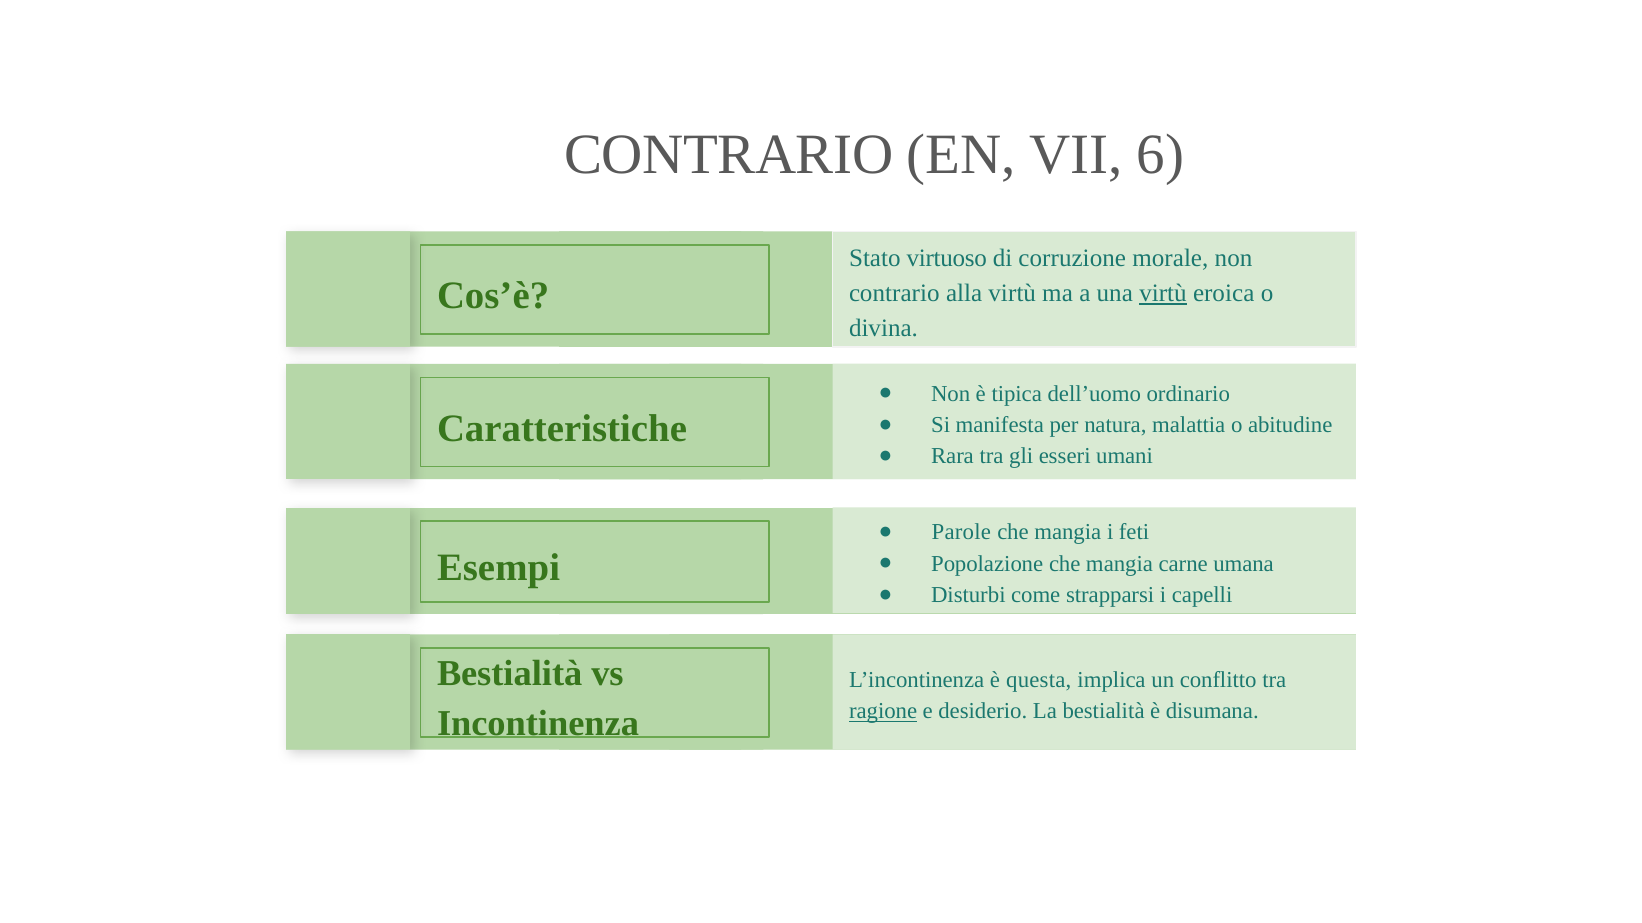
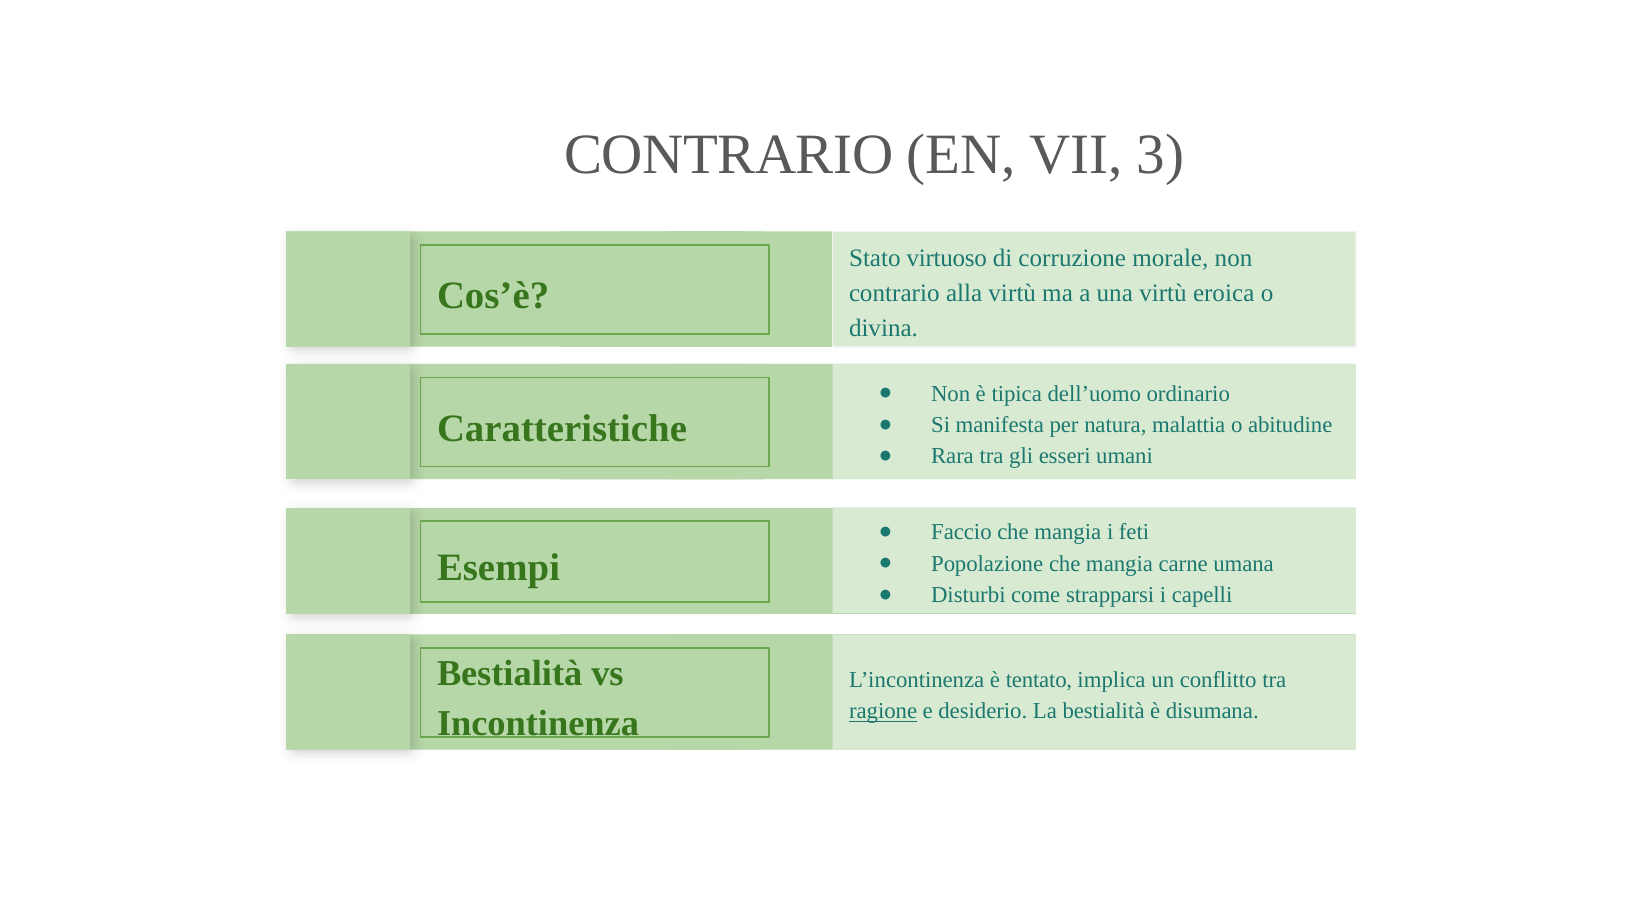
6: 6 -> 3 (1160, 155)
virtù underline: present -> none (1163, 293)
Parole: Parole -> Faccio (961, 533)
questa: questa -> tentato (1039, 680)
